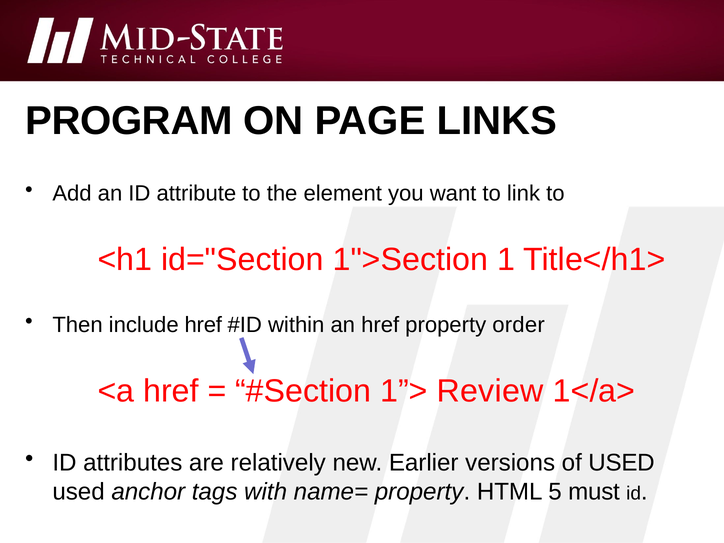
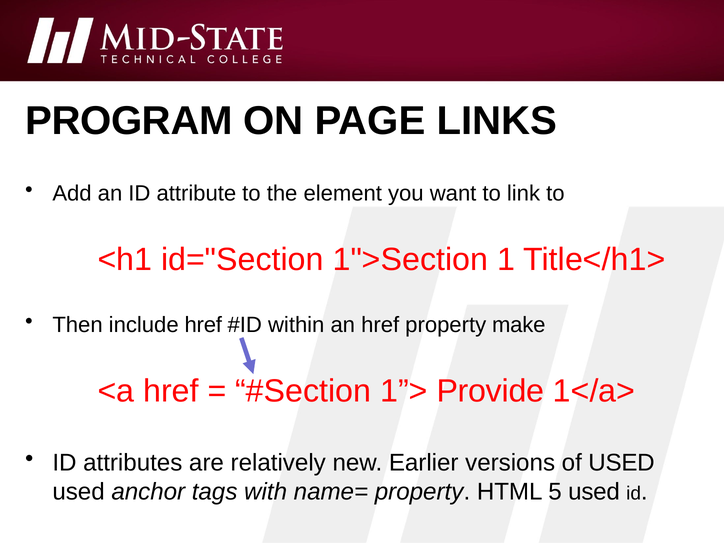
order: order -> make (519, 325)
Review: Review -> Provide (490, 391)
5 must: must -> used (594, 492)
